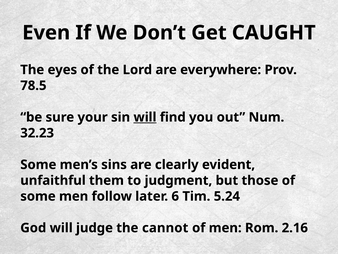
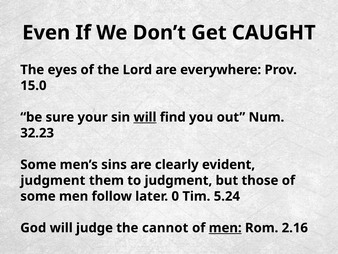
78.5: 78.5 -> 15.0 (33, 85)
unfaithful: unfaithful -> judgment (53, 180)
6: 6 -> 0 (175, 196)
men underline: none -> present (225, 227)
